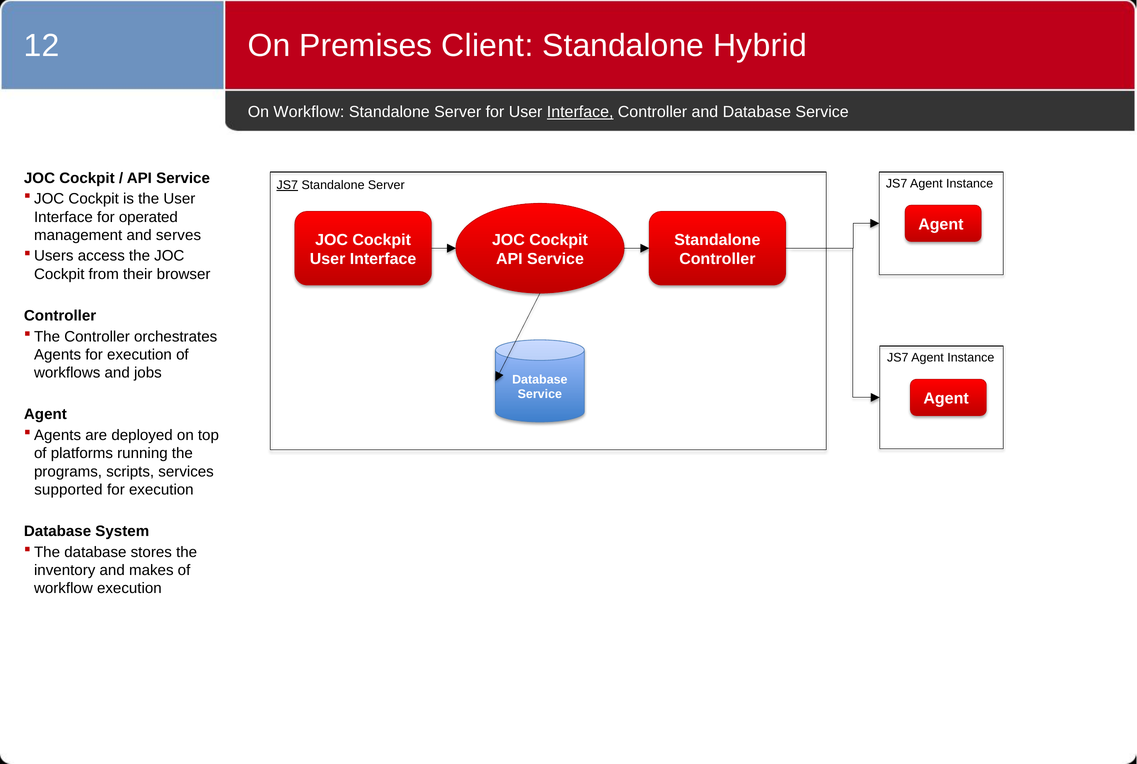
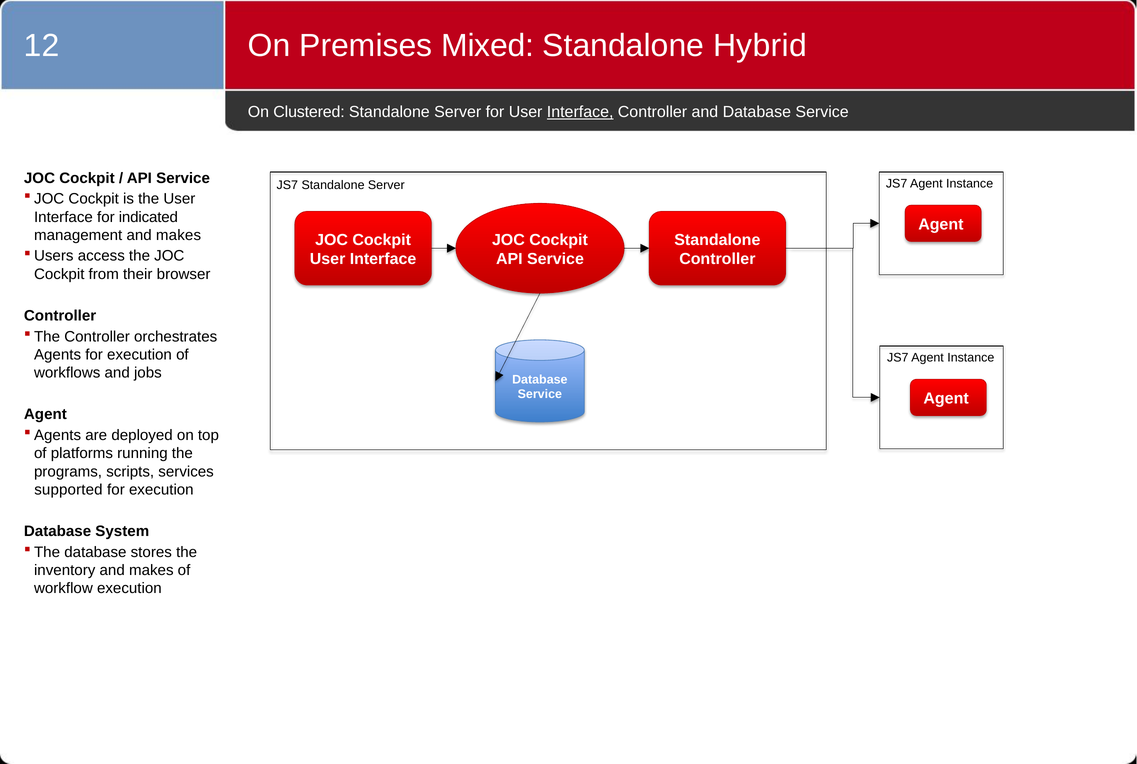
Client: Client -> Mixed (488, 45)
On Workflow: Workflow -> Clustered (309, 112)
JS7 underline: present -> none (287, 185)
operated: operated -> indicated (148, 217)
management and serves: serves -> makes (179, 235)
